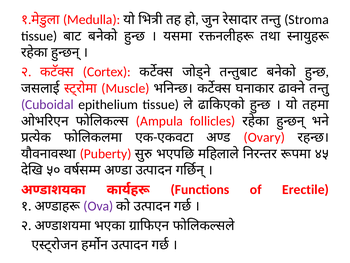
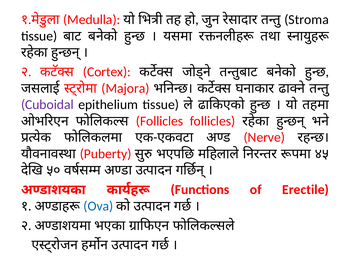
Muscle: Muscle -> Majora (125, 88)
Ampula: Ampula -> Follicles (160, 121)
Ovary: Ovary -> Nerve (264, 137)
Ova colour: purple -> blue (98, 206)
